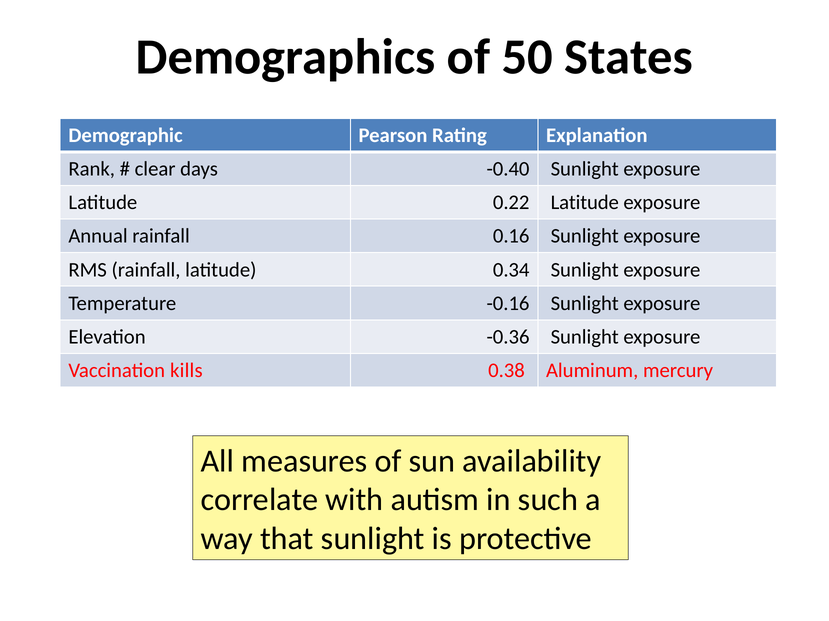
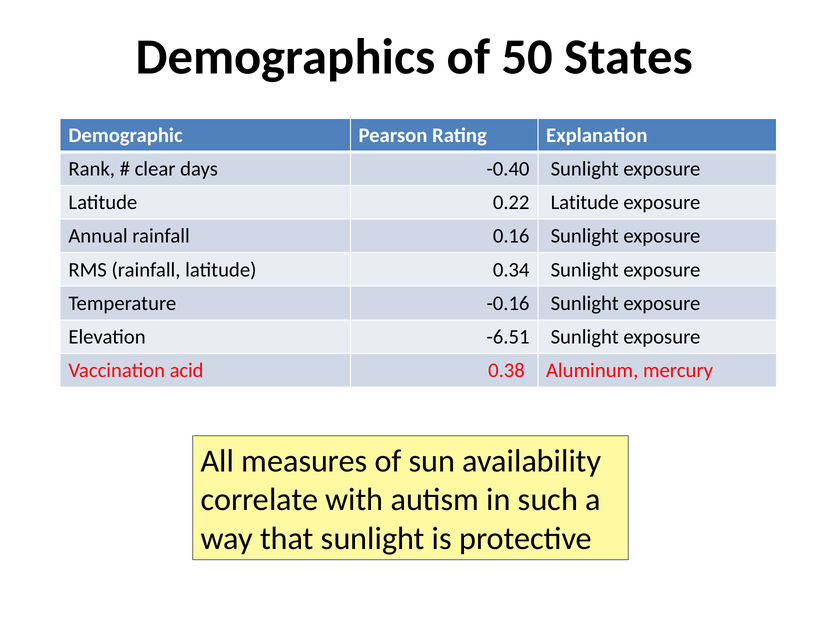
-0.36: -0.36 -> -6.51 (508, 337)
kills: kills -> acid (187, 371)
